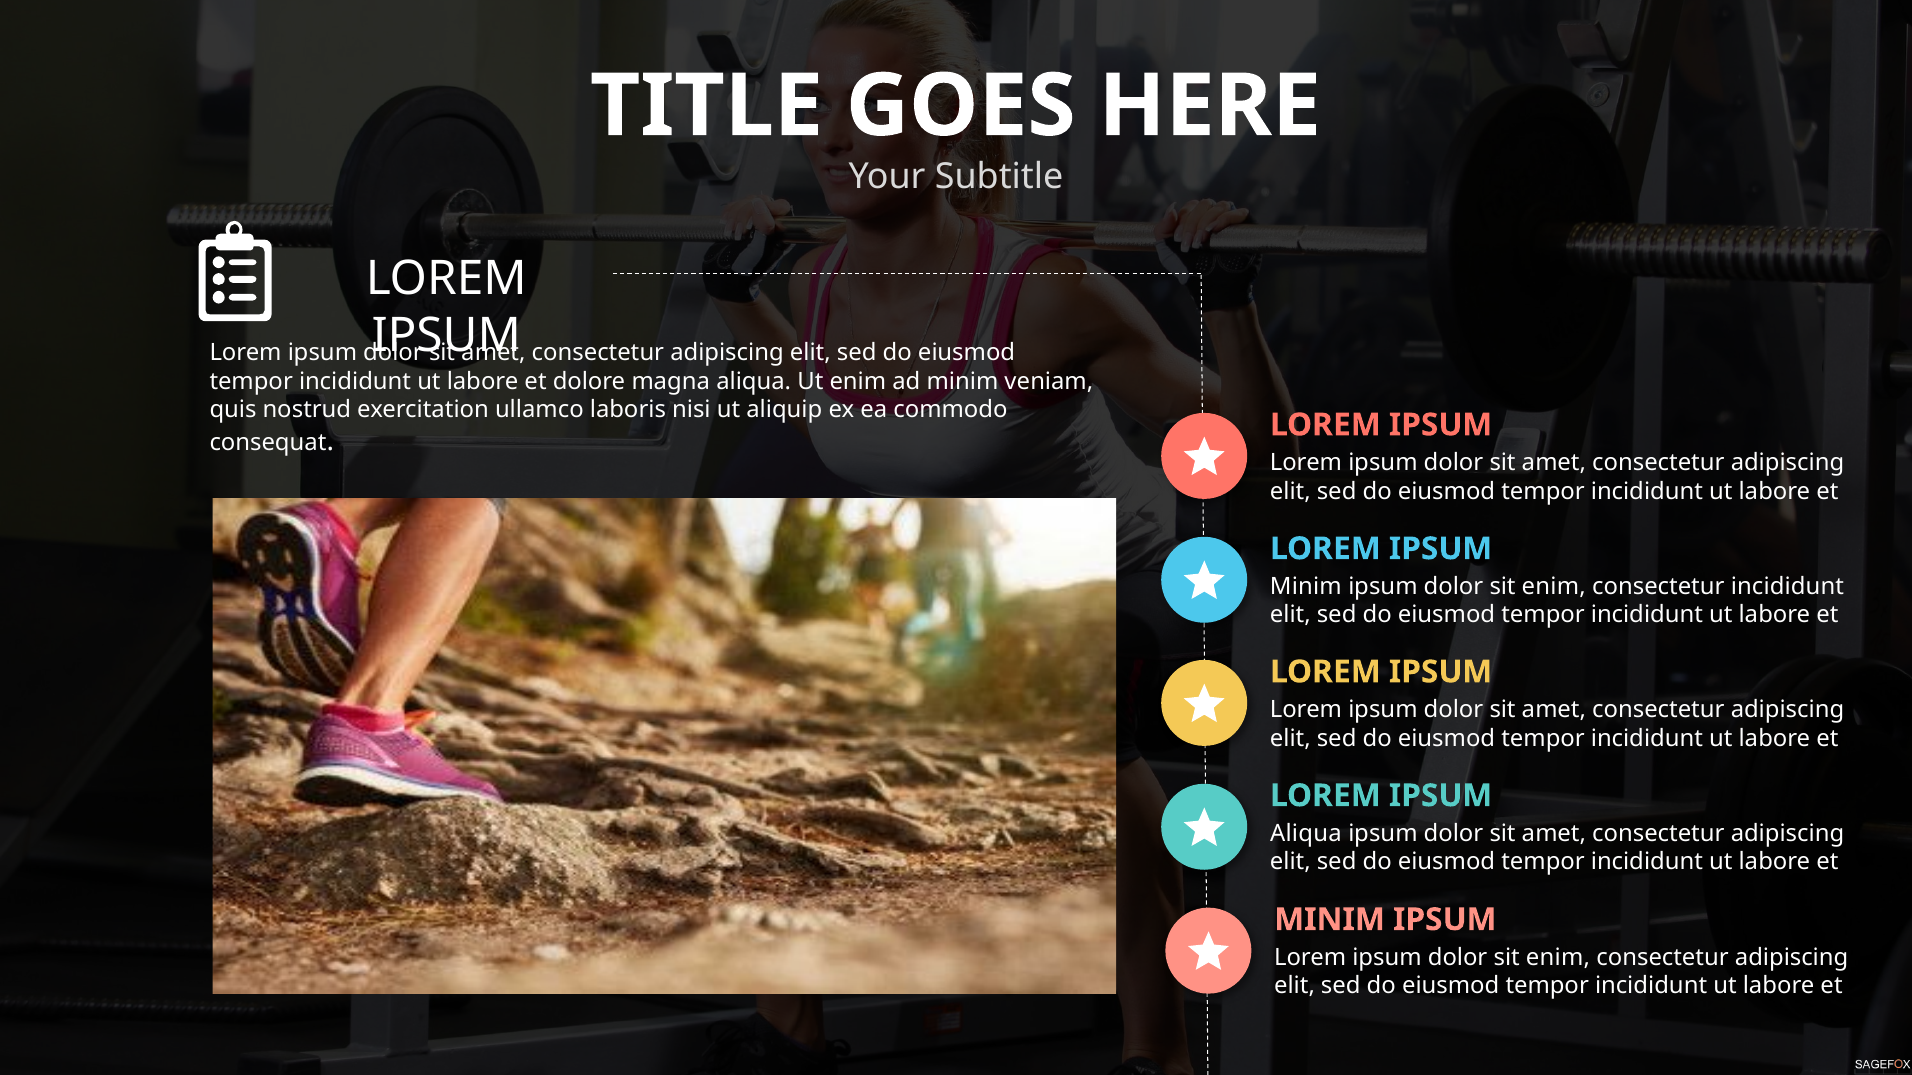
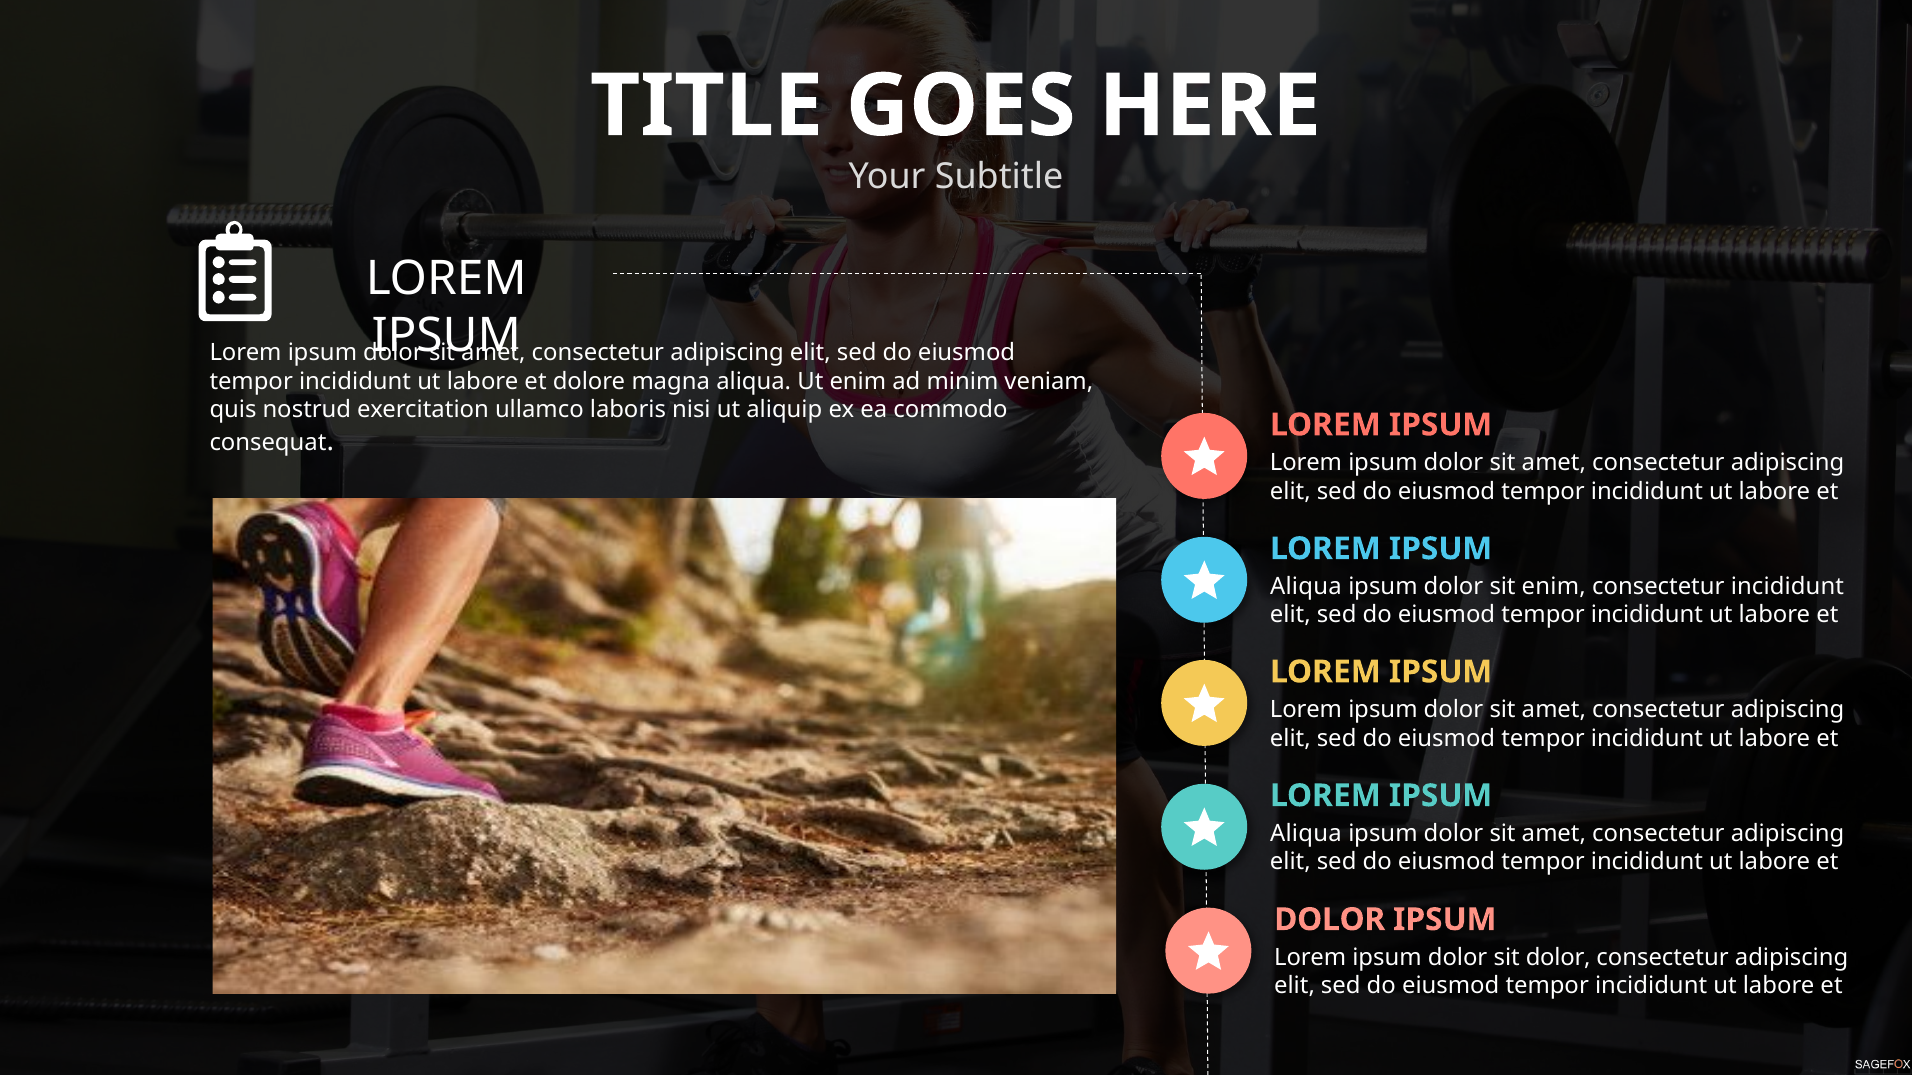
Minim: Minim -> Aliqua (1306, 587)
MINIM: MINIM -> DOLOR (1330, 920)
enim: enim -> dolor (1558, 958)
